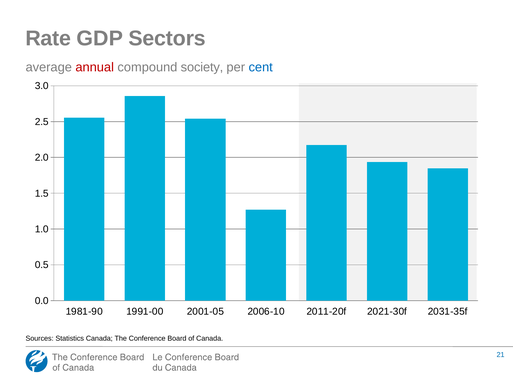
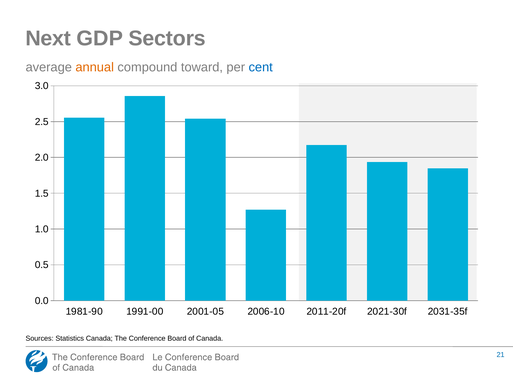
Rate: Rate -> Next (48, 39)
annual colour: red -> orange (95, 67)
society: society -> toward (202, 67)
